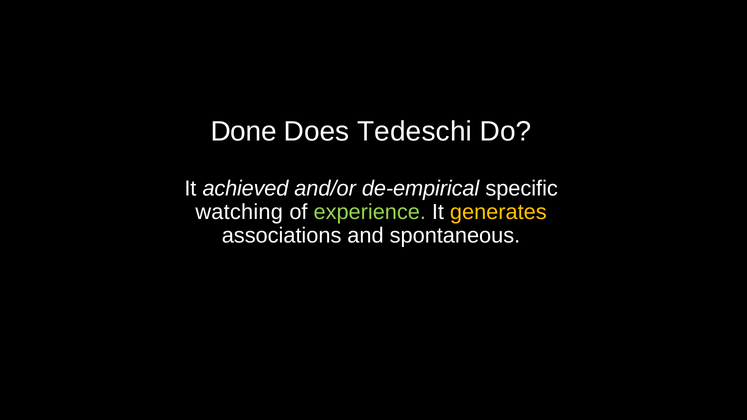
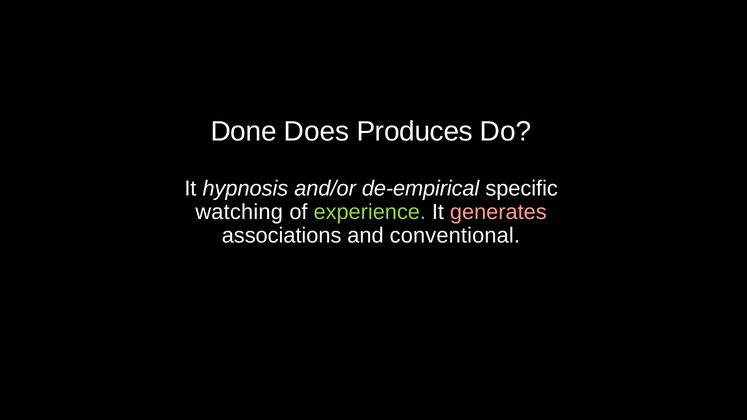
Tedeschi: Tedeschi -> Produces (415, 132)
achieved: achieved -> hypnosis (245, 189)
generates colour: yellow -> pink (498, 212)
spontaneous: spontaneous -> conventional (455, 236)
